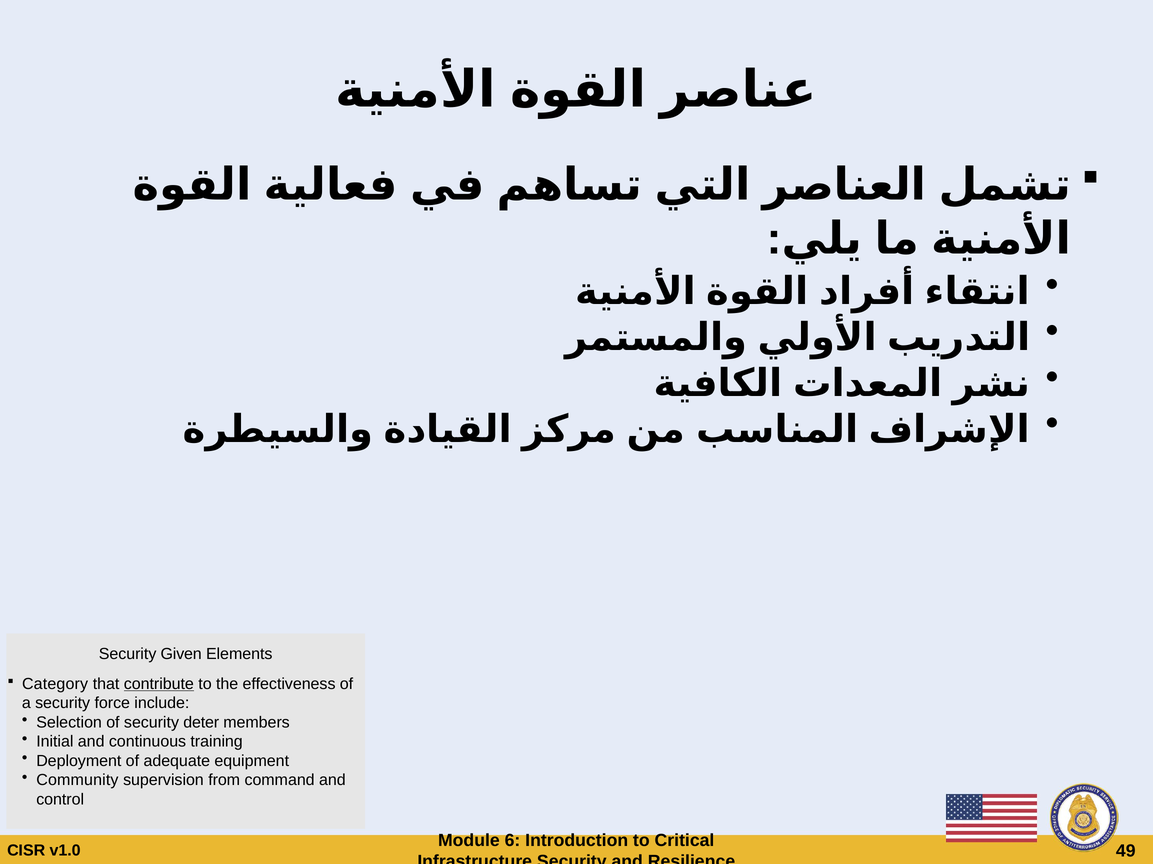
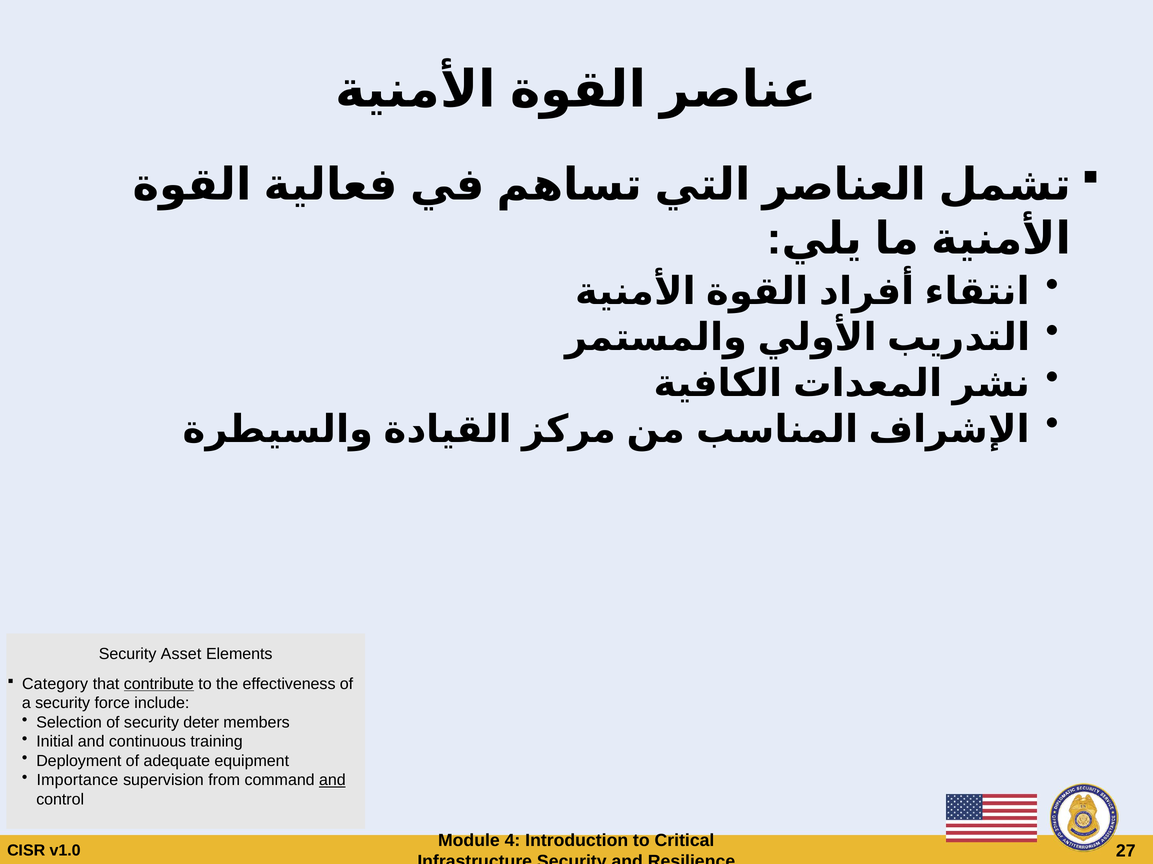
Given: Given -> Asset (181, 654)
Community: Community -> Importance (77, 781)
and underline: none -> present (332, 781)
6: 6 -> 4 (512, 841)
49: 49 -> 27 (1126, 852)
